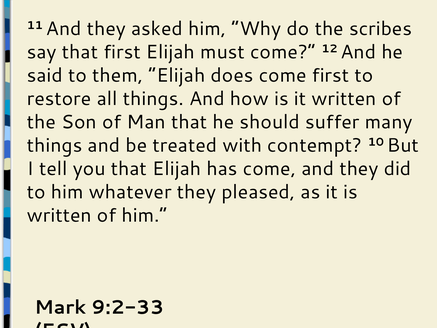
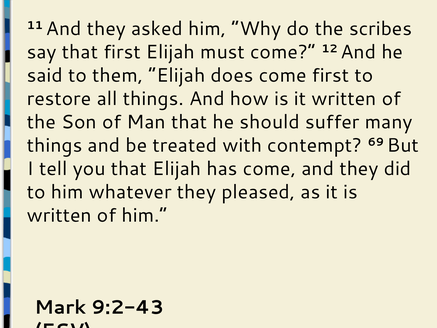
10: 10 -> 69 (376, 142)
9:2-33: 9:2-33 -> 9:2-43 (128, 307)
